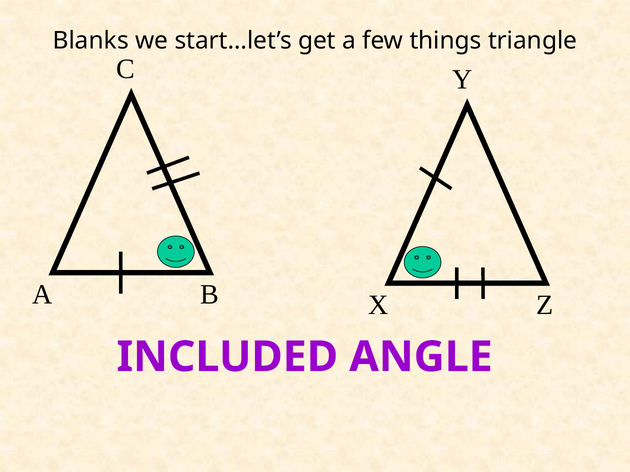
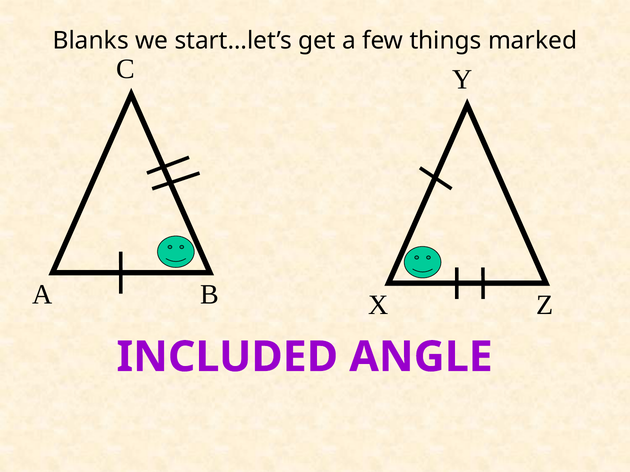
triangle: triangle -> marked (533, 41)
